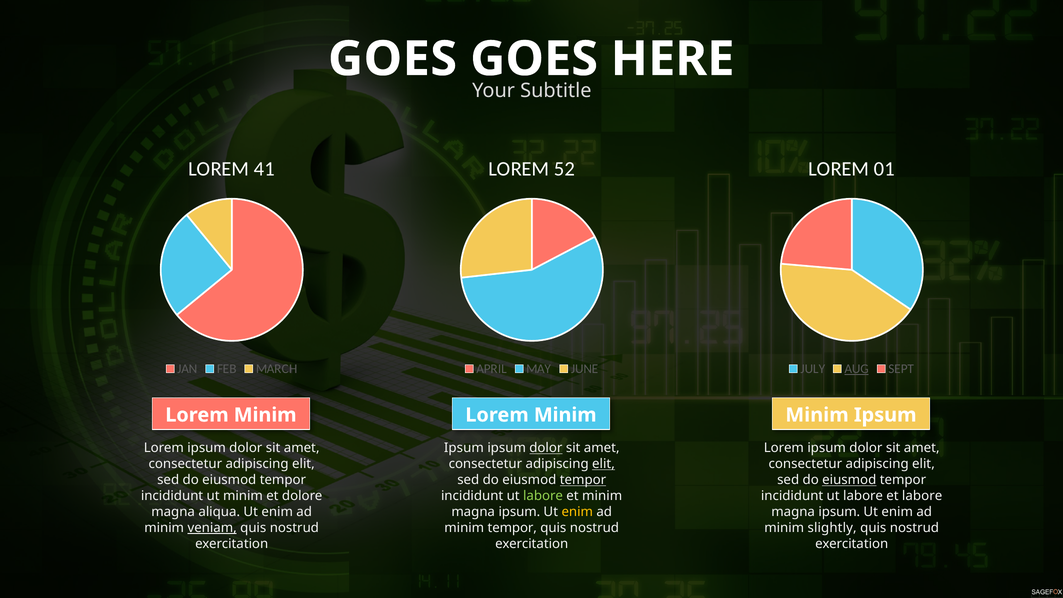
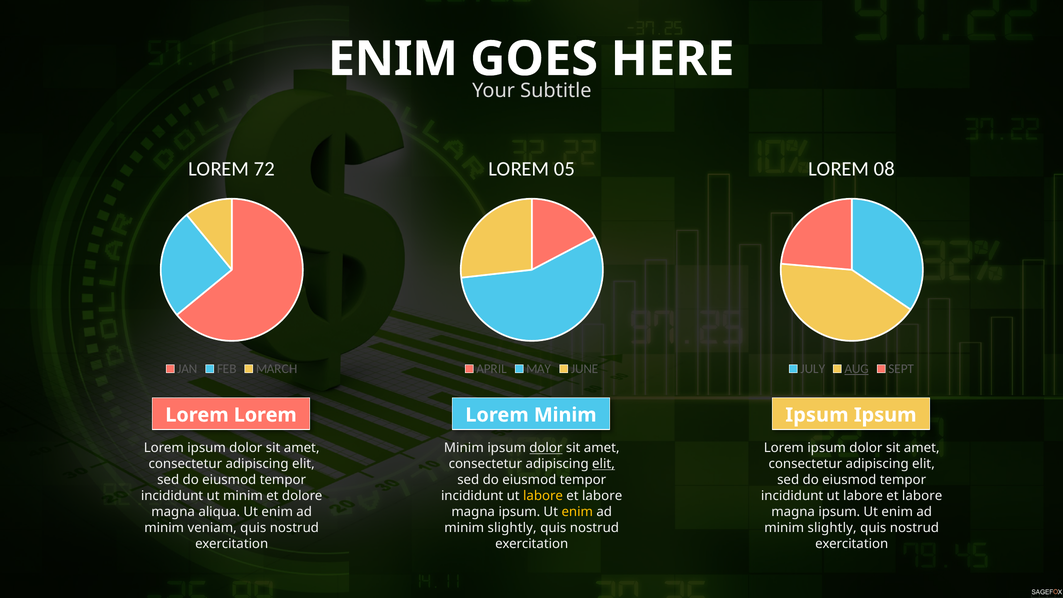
GOES: GOES -> ENIM (393, 59)
41: 41 -> 72 (264, 169)
52: 52 -> 05 (564, 169)
01: 01 -> 08 (884, 169)
Minim: Minim -> Lorem (265, 415)
Minim: Minim -> Ipsum (817, 415)
Ipsum: Ipsum -> Minim (464, 448)
tempor underline: present -> none (583, 480)
eiusmod underline: present -> none (849, 480)
labore colour: light green -> yellow (543, 496)
minim: minim -> labore (602, 496)
veniam underline: present -> none (212, 528)
tempor: tempor -> slightly (512, 528)
